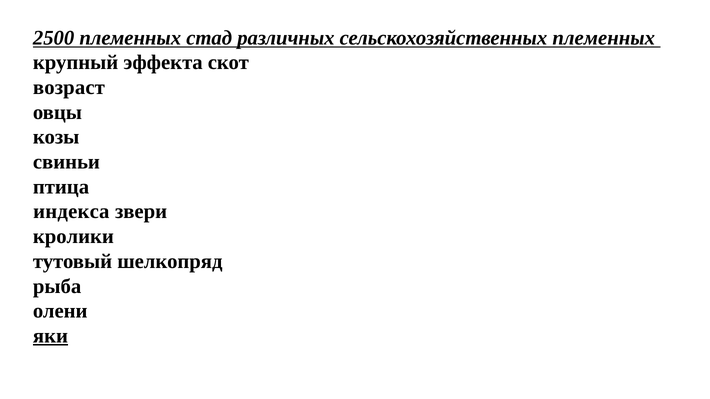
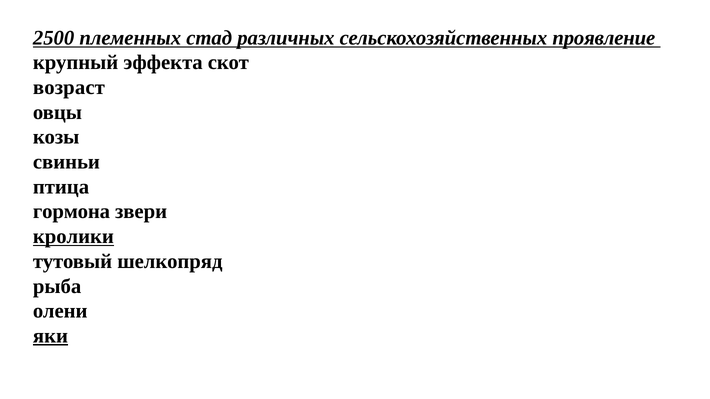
сельскохозяйственных племенных: племенных -> проявление (604, 38)
индекса: индекса -> гормона (71, 212)
кролики underline: none -> present (73, 237)
